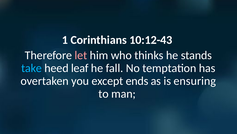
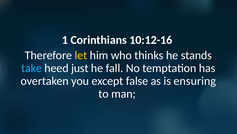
10:12-43: 10:12-43 -> 10:12-16 (151, 40)
let colour: pink -> yellow (81, 55)
leaf: leaf -> just (80, 68)
ends: ends -> false (137, 81)
